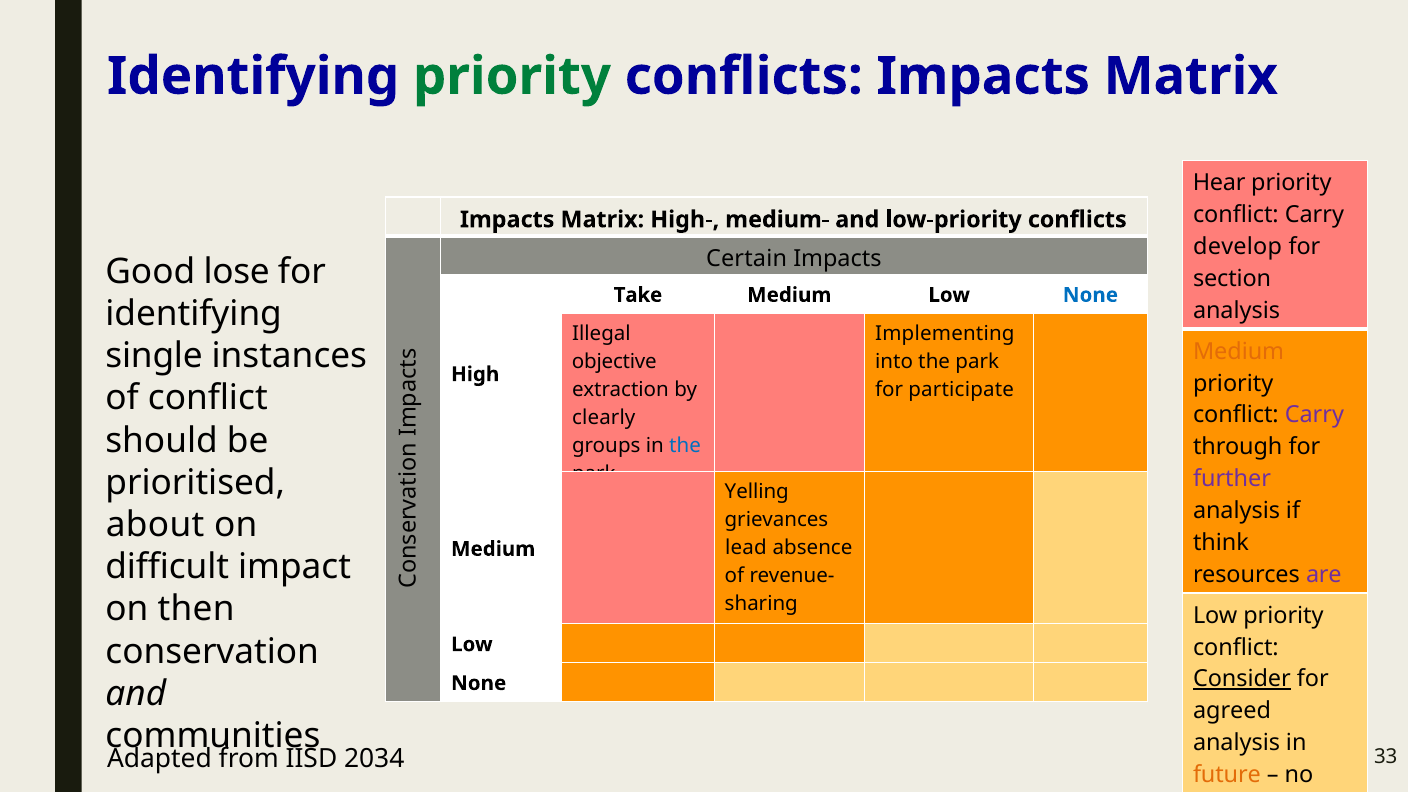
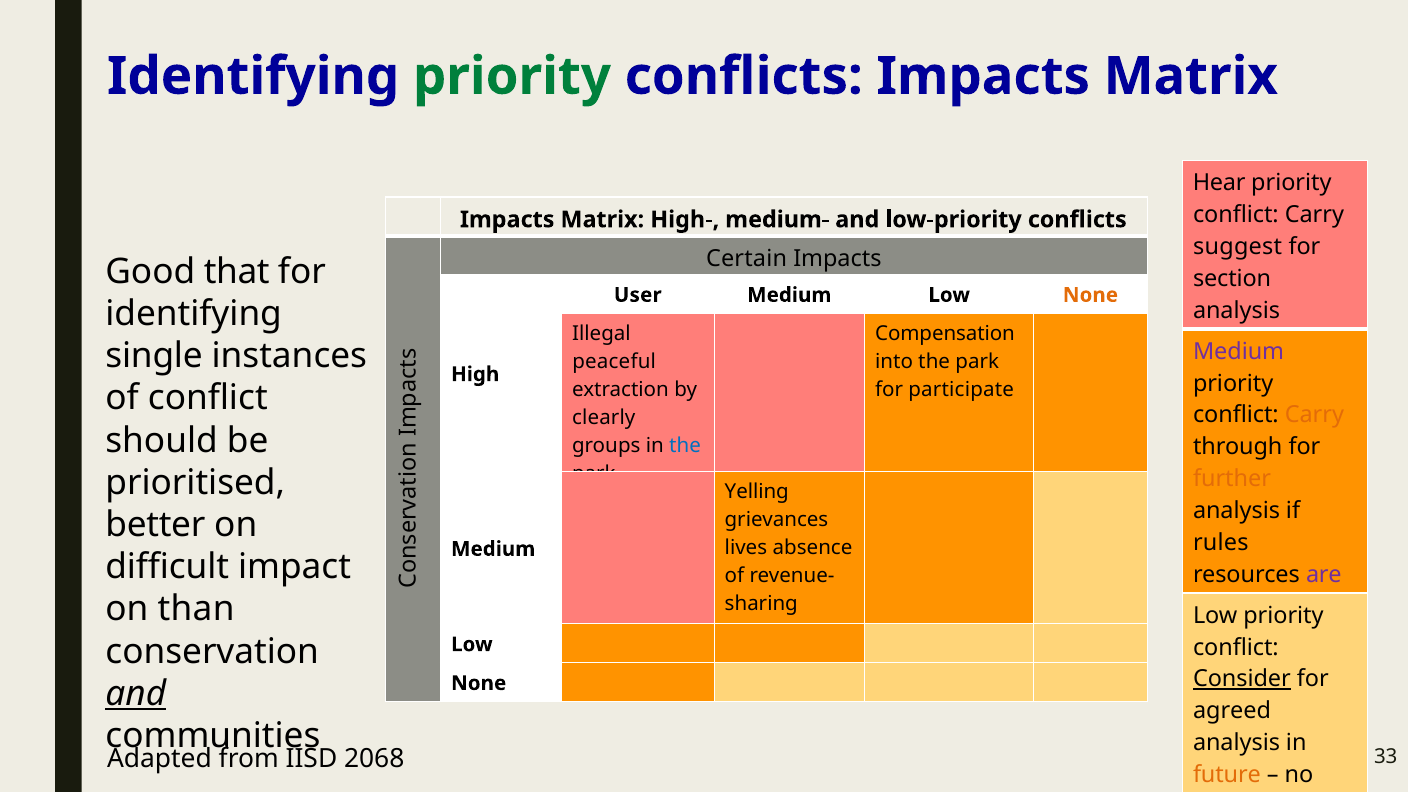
develop: develop -> suggest (1238, 247)
lose: lose -> that (237, 271)
Take: Take -> User (638, 295)
None colour: blue -> orange (1090, 295)
Implementing: Implementing -> Compensation (945, 334)
Medium colour: orange -> purple (1239, 352)
objective: objective -> peaceful (614, 362)
Carry colour: purple -> orange (1314, 415)
further colour: purple -> orange (1232, 479)
about: about -> better (155, 525)
think: think -> rules (1221, 543)
lead: lead -> lives (746, 548)
then: then -> than (196, 609)
and underline: none -> present (136, 694)
2034: 2034 -> 2068 (374, 759)
